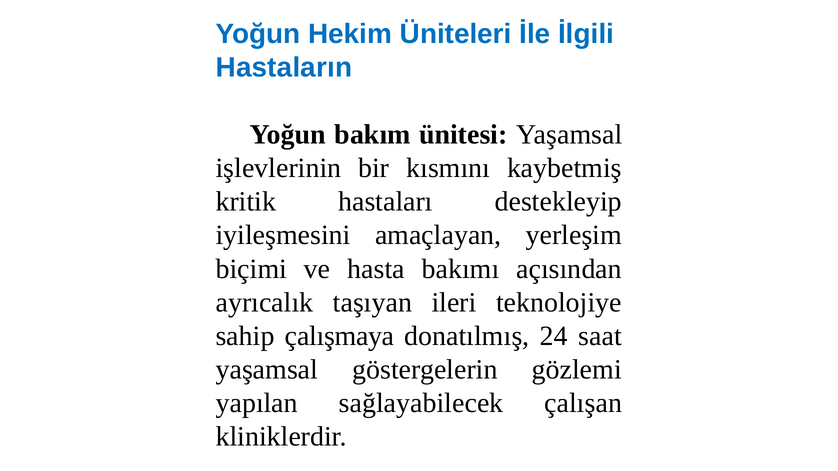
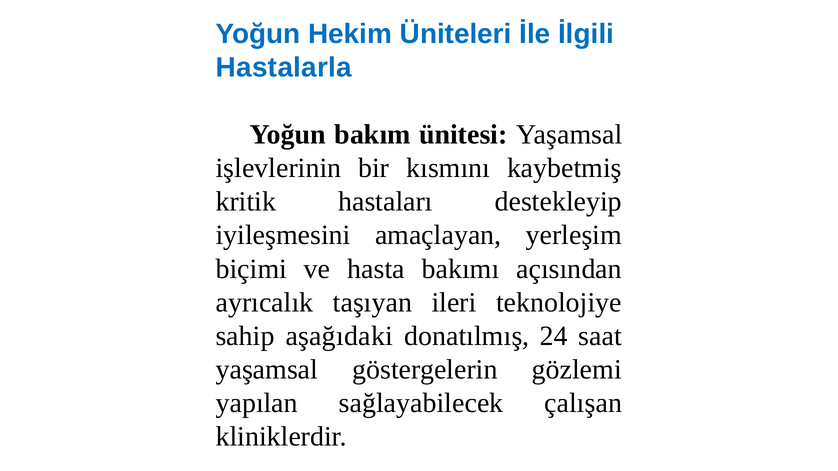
Hastaların: Hastaların -> Hastalarla (284, 68)
çalışmaya: çalışmaya -> aşağıdaki (339, 336)
